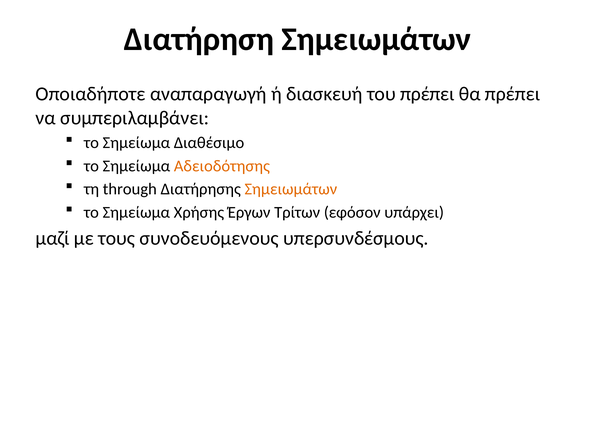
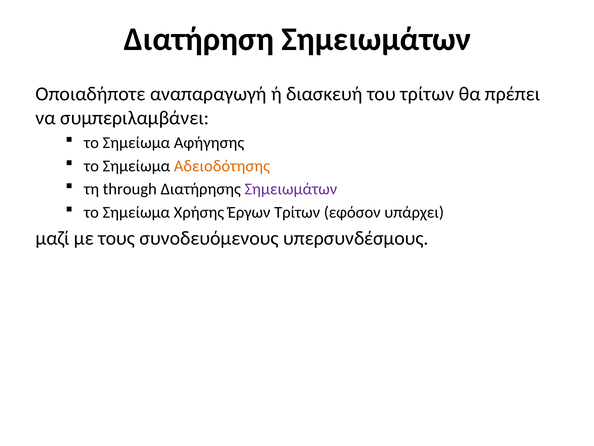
του πρέπει: πρέπει -> τρίτων (427, 94)
Διαθέσιμο: Διαθέσιμο -> Αφήγησης (209, 143)
Σημειωμάτων colour: orange -> purple (291, 189)
